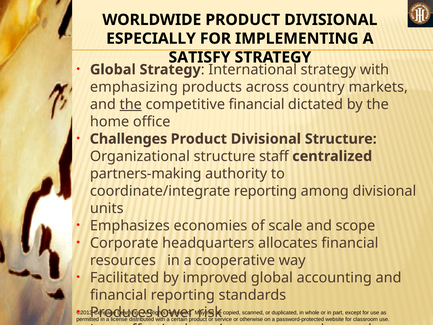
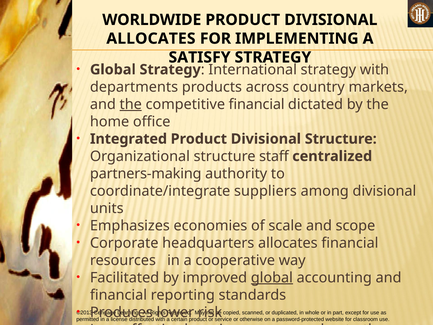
ESPECIALLY: ESPECIALLY -> ALLOCATES (151, 39)
emphasizing: emphasizing -> departments (134, 87)
Challenges: Challenges -> Integrated (128, 139)
coordinate/integrate reporting: reporting -> suppliers (265, 191)
global underline: none -> present (272, 277)
